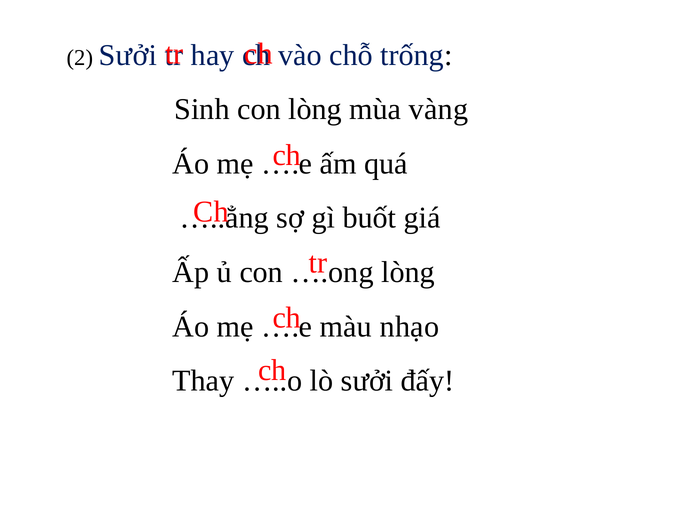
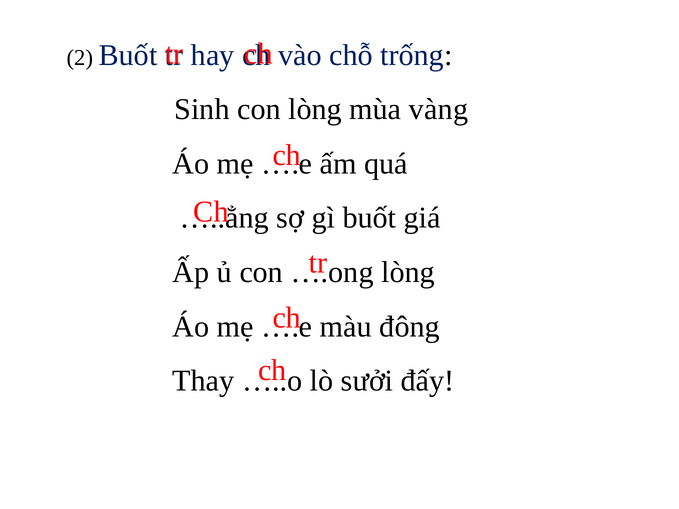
2 Sưởi: Sưởi -> Buốt (128, 55)
nhạo: nhạo -> đông (410, 327)
